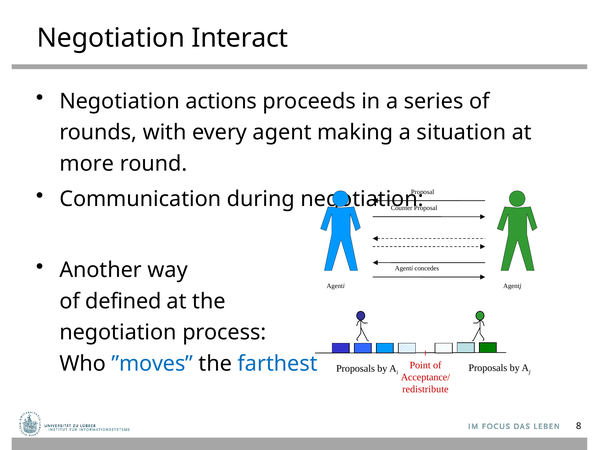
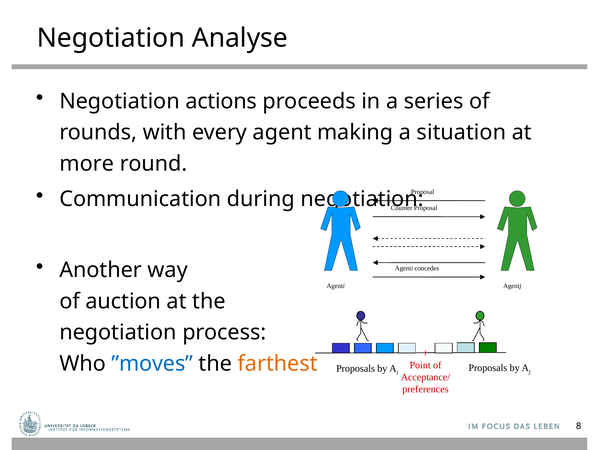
Interact: Interact -> Analyse (240, 38)
defined: defined -> auction (123, 301)
farthest colour: blue -> orange (278, 363)
redistribute: redistribute -> preferences (425, 388)
